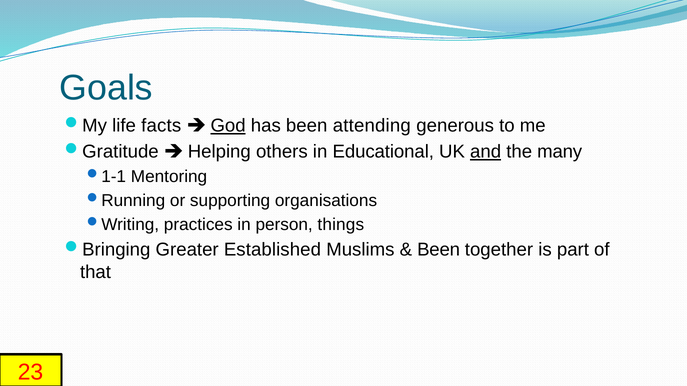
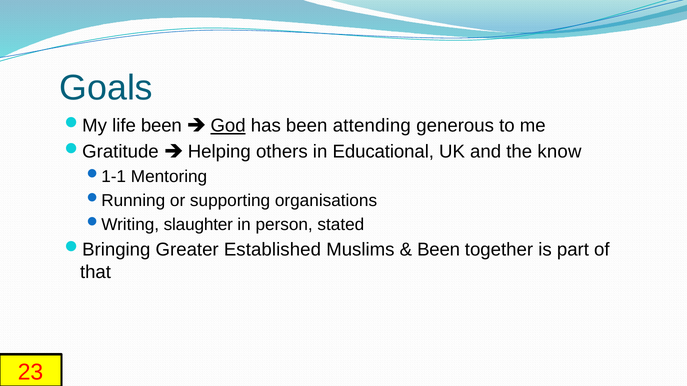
life facts: facts -> been (161, 126)
and underline: present -> none (486, 152)
many: many -> know (559, 152)
practices: practices -> slaughter (198, 225)
things: things -> stated (341, 225)
